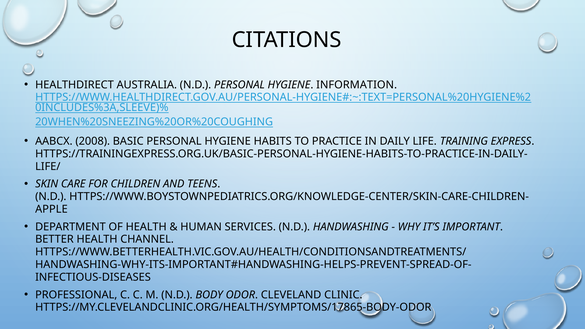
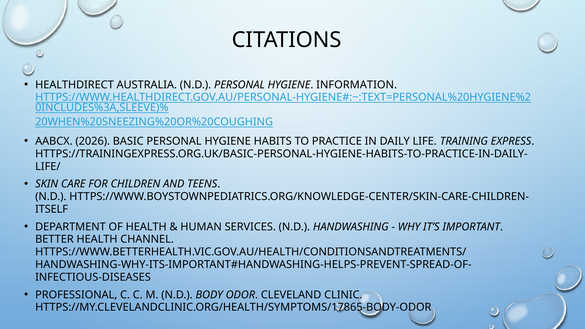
2008: 2008 -> 2026 (93, 141)
APPLE: APPLE -> ITSELF (52, 209)
